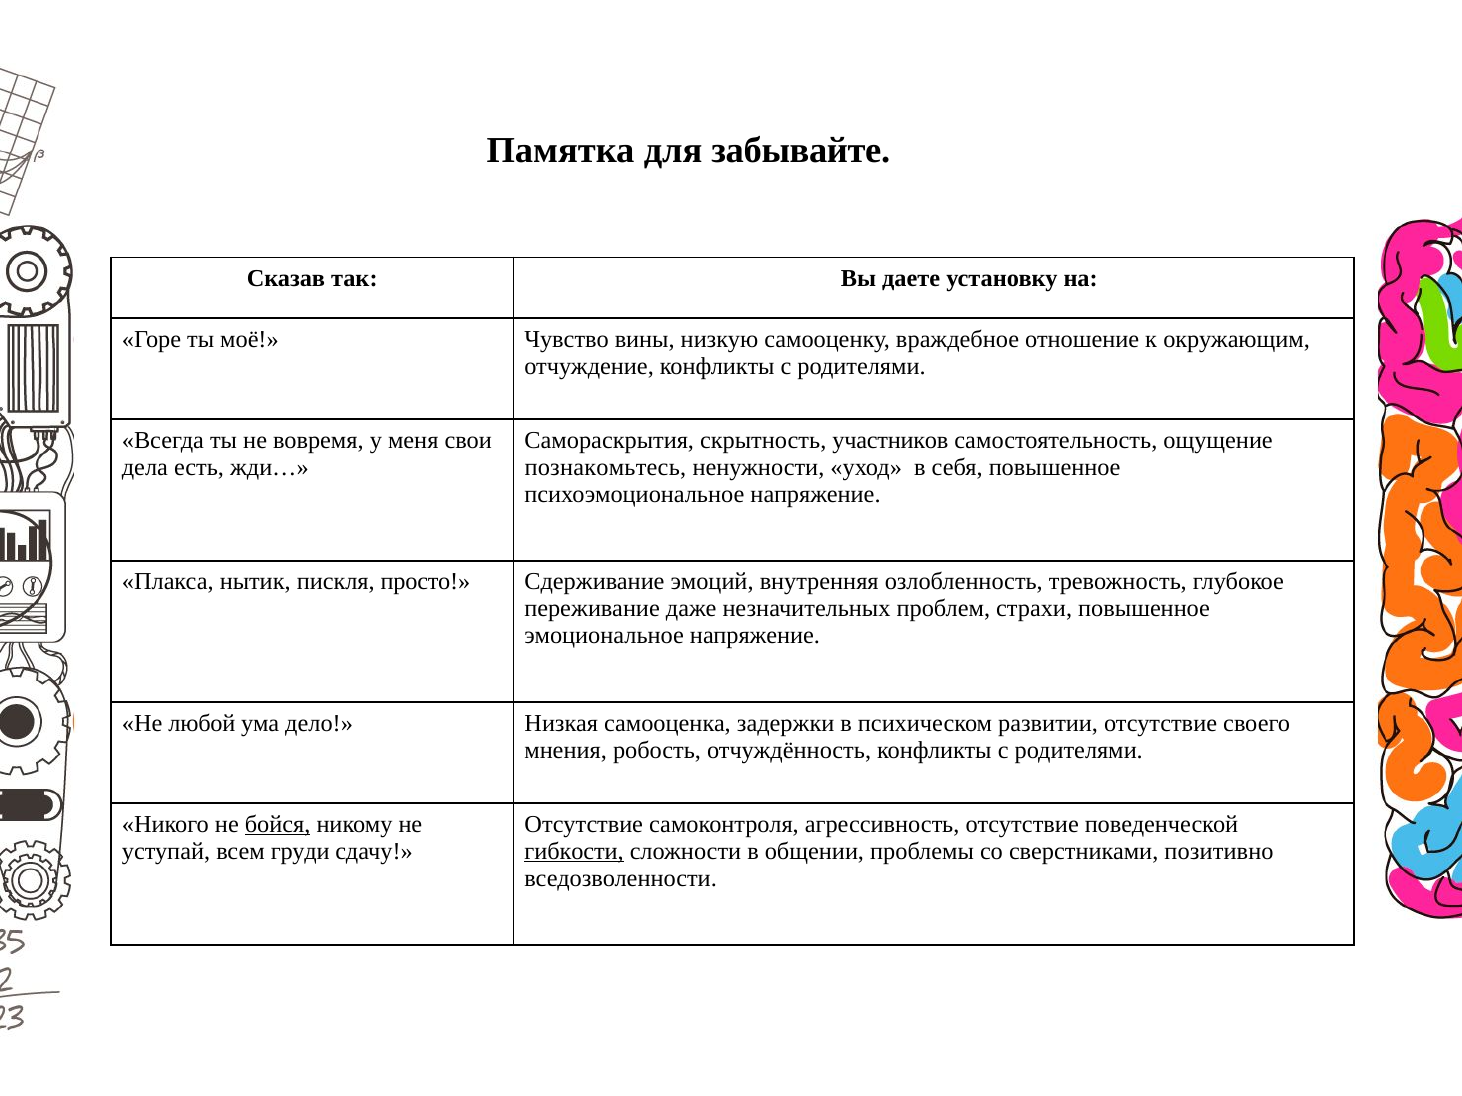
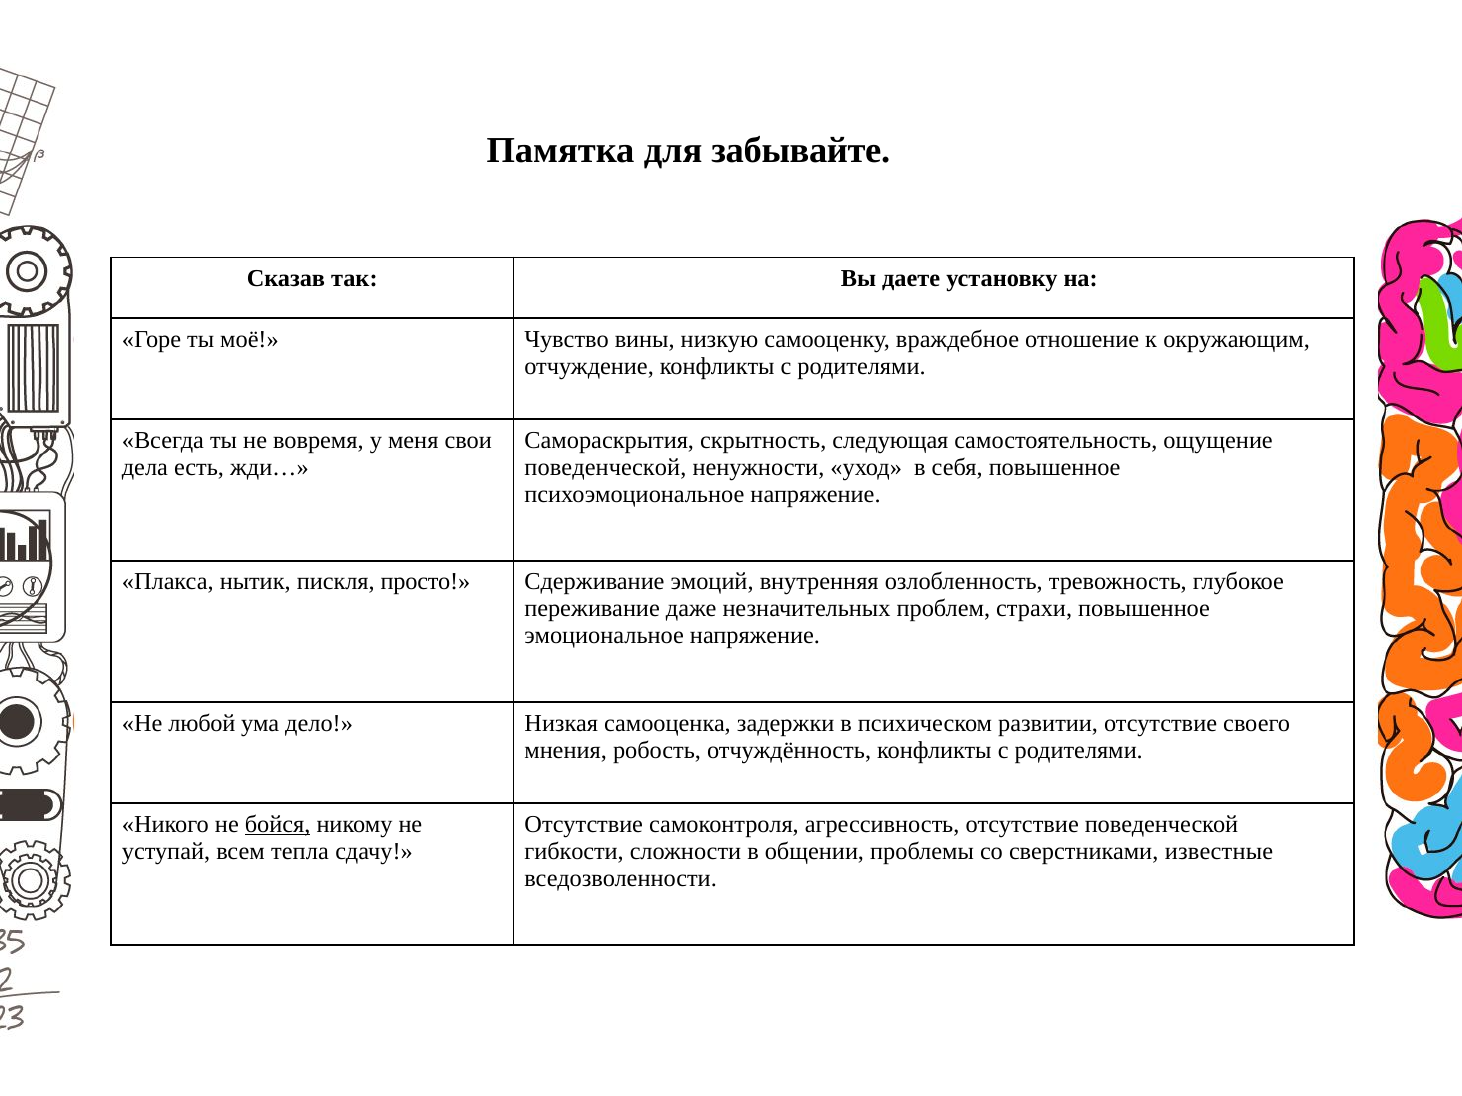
участников: участников -> следующая (890, 440)
познакомьтесь: познакомьтесь -> поведенческой (605, 467)
груди: груди -> тепла (300, 852)
гибкости underline: present -> none (574, 852)
позитивно: позитивно -> известные (1219, 852)
